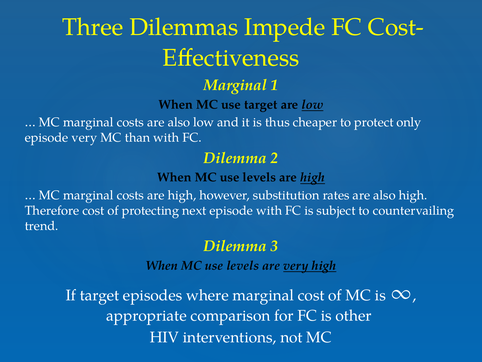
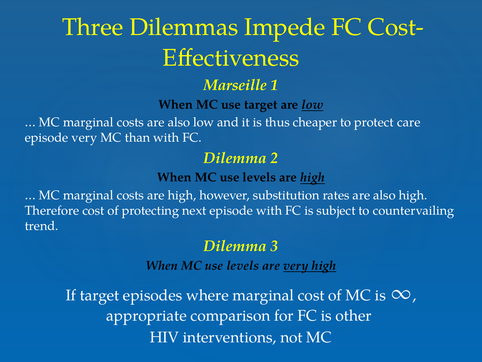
Marginal: Marginal -> Marseille (235, 85)
only: only -> care (409, 122)
